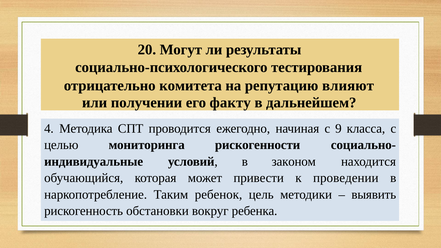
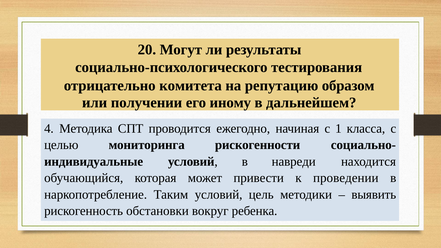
влияют: влияют -> образом (348, 86)
факту: факту -> иному (230, 103)
9: 9 -> 1 (338, 128)
законом: законом -> навреди (294, 161)
Таким ребенок: ребенок -> условий (219, 194)
